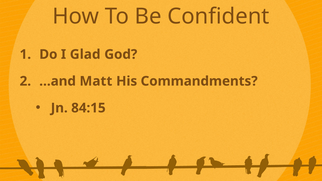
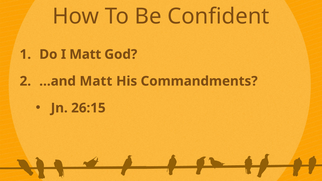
I Glad: Glad -> Matt (85, 54)
84:15: 84:15 -> 26:15 (88, 108)
